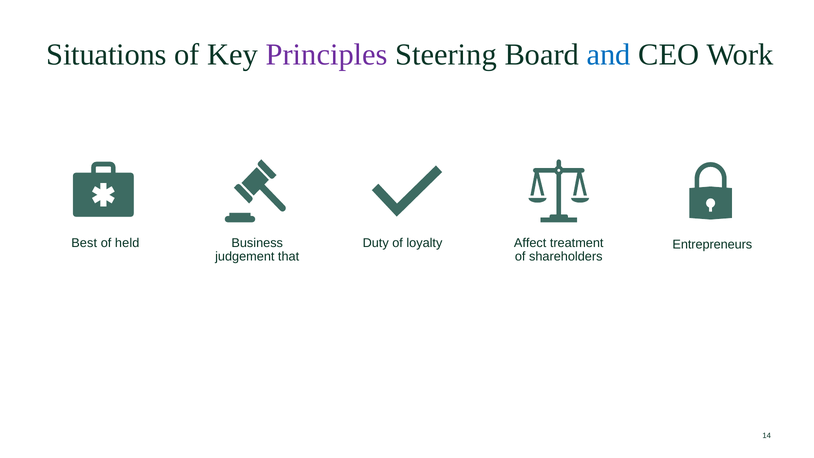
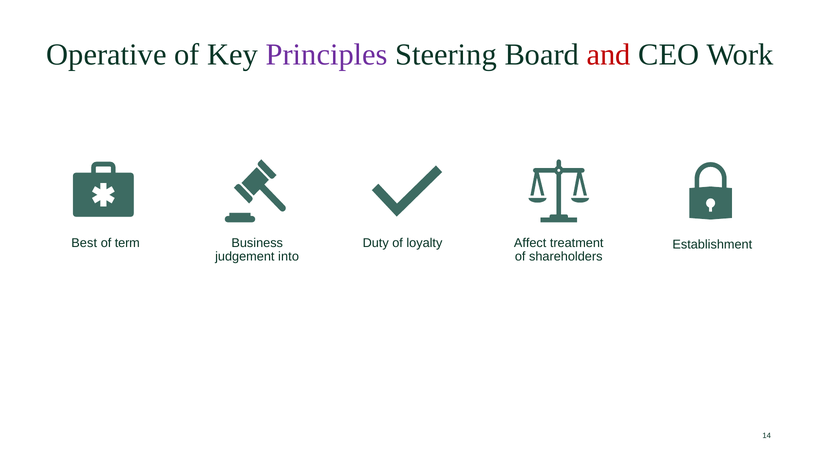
Situations: Situations -> Operative (106, 55)
and colour: blue -> red (609, 55)
held: held -> term (127, 243)
Entrepreneurs: Entrepreneurs -> Establishment (712, 245)
that: that -> into (289, 256)
